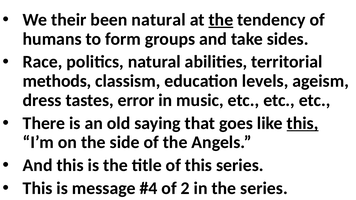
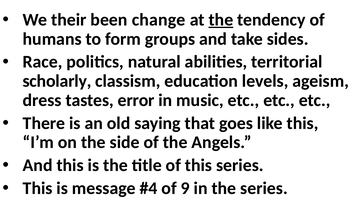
been natural: natural -> change (159, 20)
methods: methods -> scholarly (57, 81)
this underline: present -> none (303, 123)
2: 2 -> 9 (185, 188)
